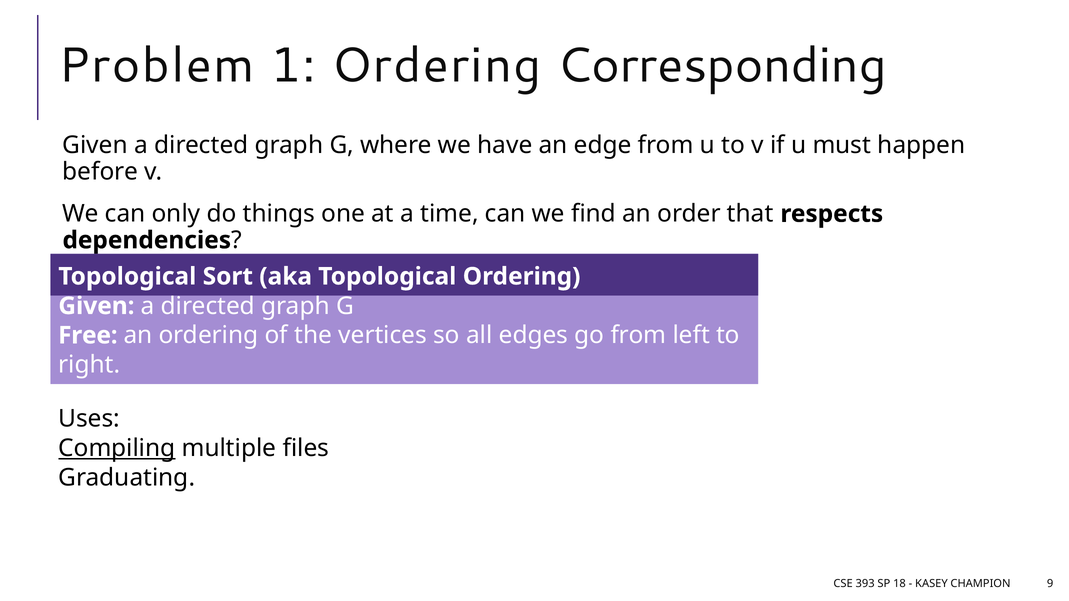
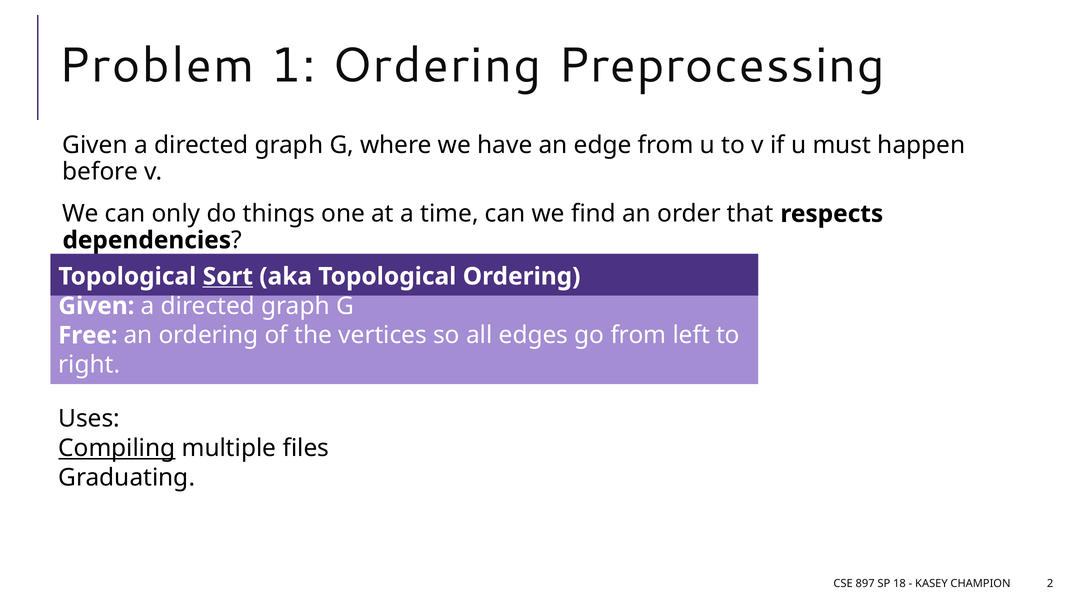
Corresponding: Corresponding -> Preprocessing (721, 65)
Sort underline: none -> present (228, 277)
393: 393 -> 897 (865, 584)
9: 9 -> 2 (1050, 584)
